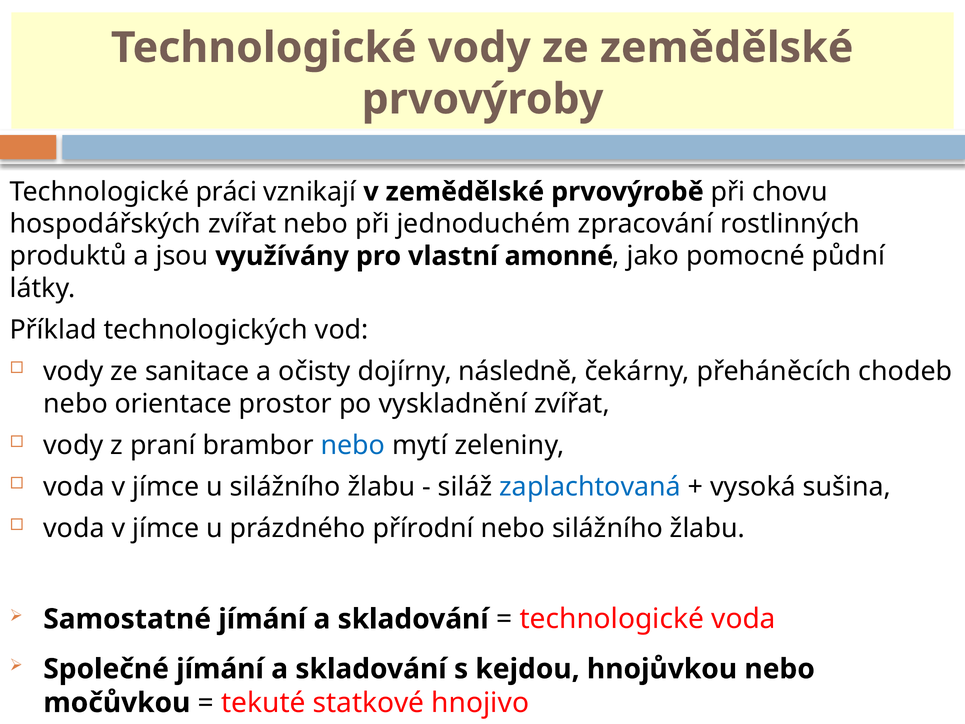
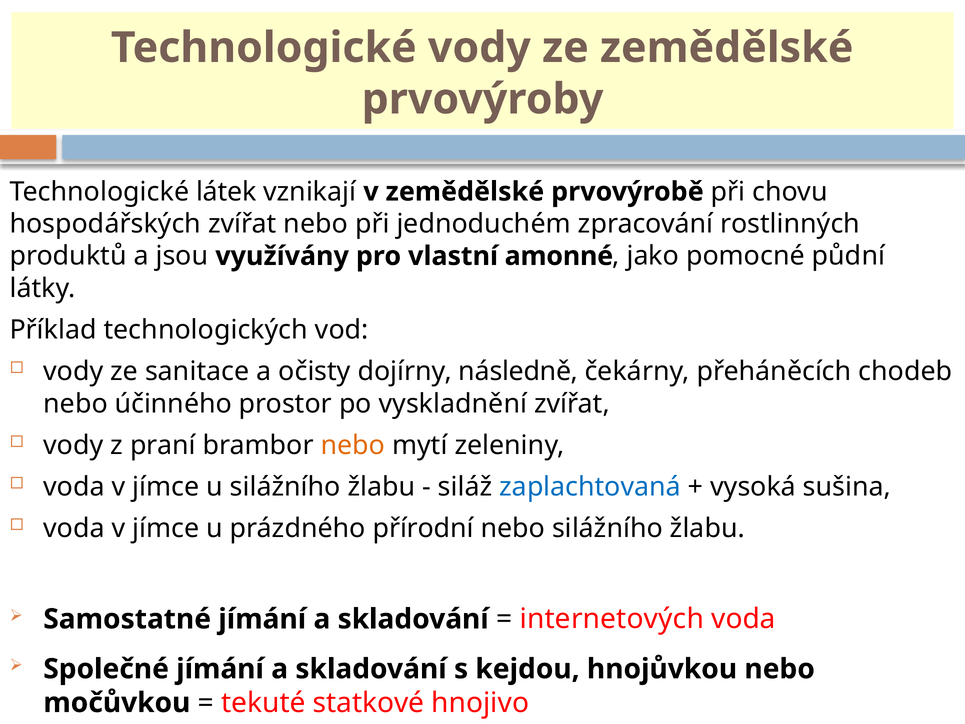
práci: práci -> látek (226, 192)
orientace: orientace -> účinného (173, 404)
nebo colour: blue -> orange (353, 445)
technologické: technologické -> internetových (612, 619)
